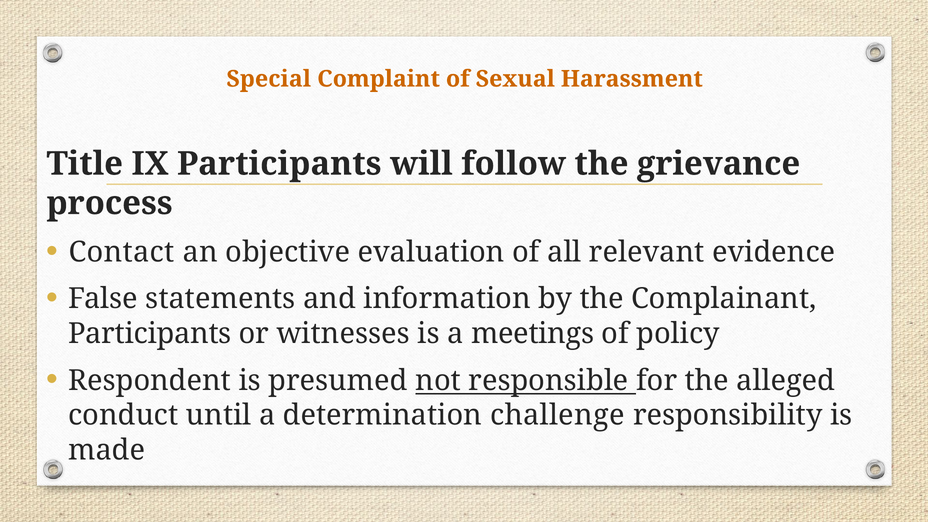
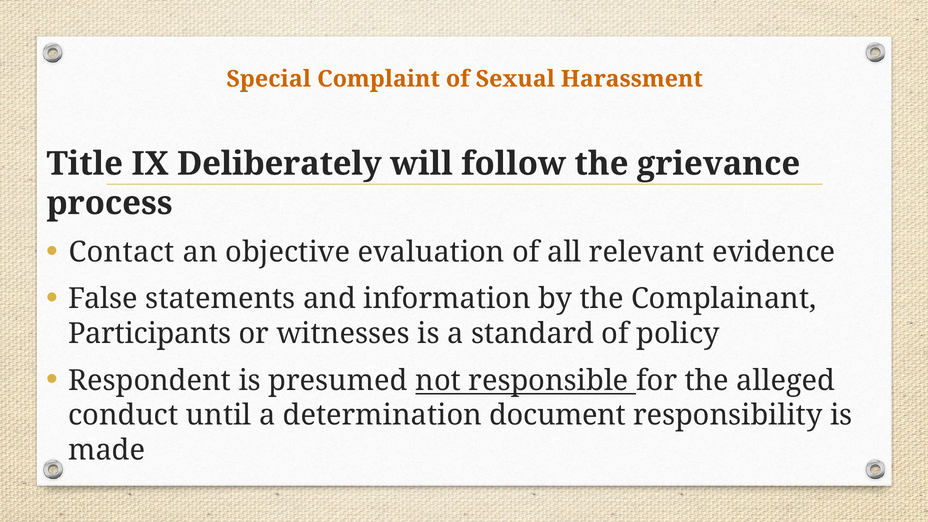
IX Participants: Participants -> Deliberately (279, 164)
meetings: meetings -> standard (533, 334)
challenge: challenge -> document (558, 415)
